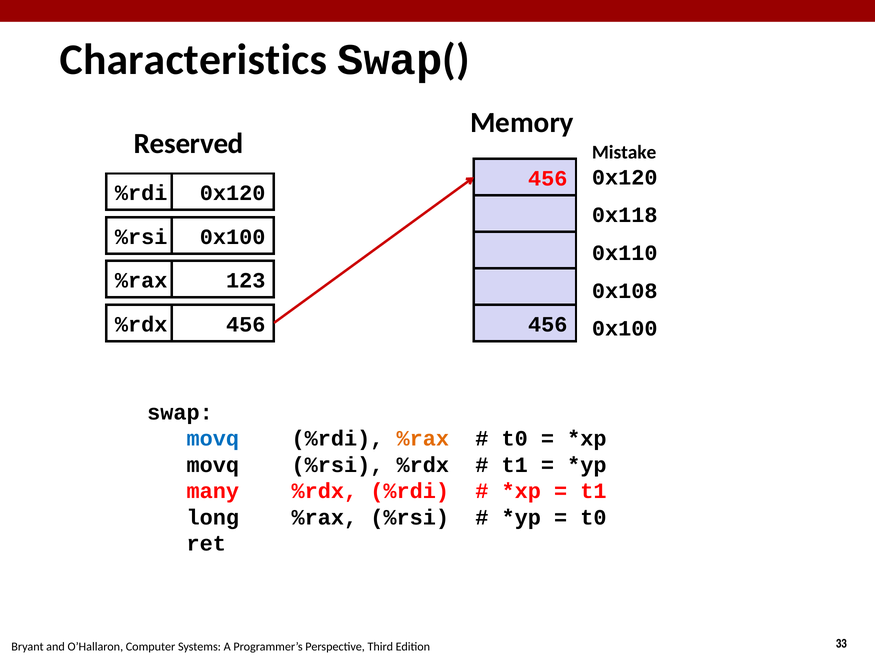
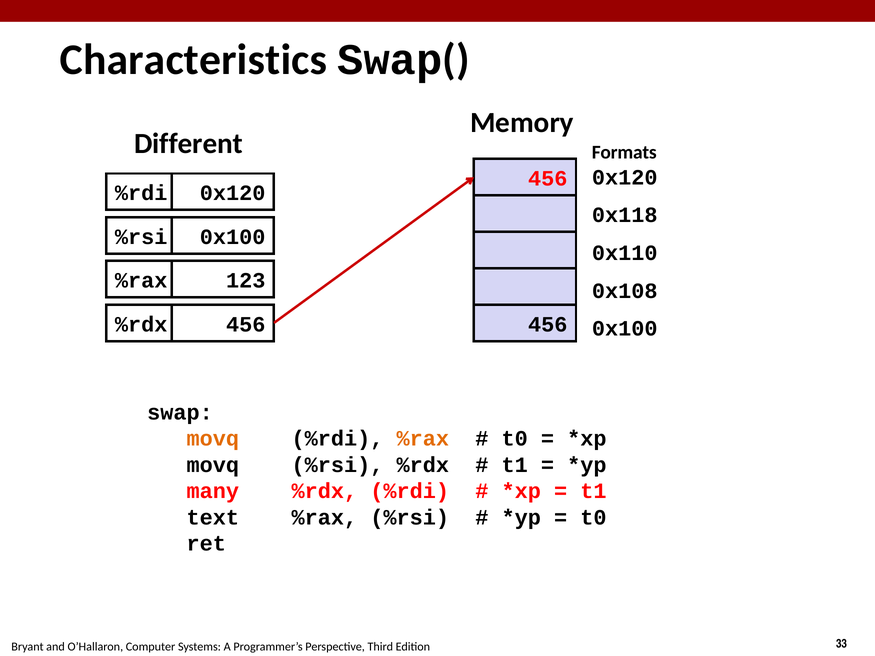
Reserved: Reserved -> Different (189, 144)
Mistake: Mistake -> Formats (624, 153)
movq colour: blue -> orange (213, 439)
long: long -> text (213, 518)
